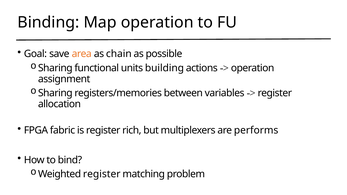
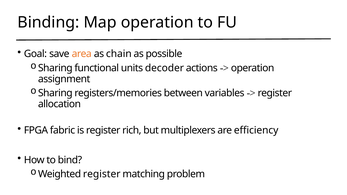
building: building -> decoder (164, 68)
performs: performs -> efficiency (256, 131)
